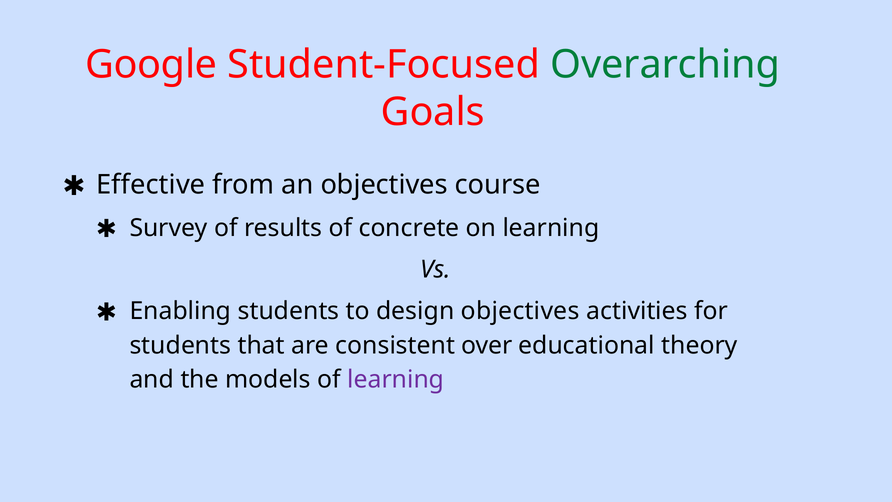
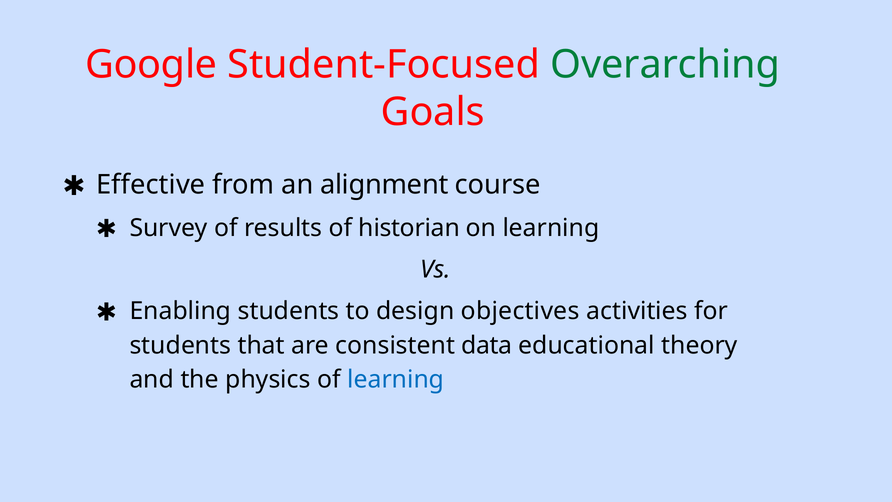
an objectives: objectives -> alignment (384, 185)
concrete: concrete -> historian (409, 228)
over: over -> data (487, 345)
models: models -> physics (268, 379)
learning colour: purple -> blue (396, 379)
